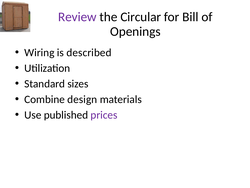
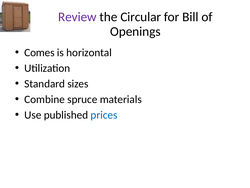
Wiring: Wiring -> Comes (39, 52)
described: described -> horizontal (89, 52)
design: design -> spruce (82, 99)
prices colour: purple -> blue (104, 115)
